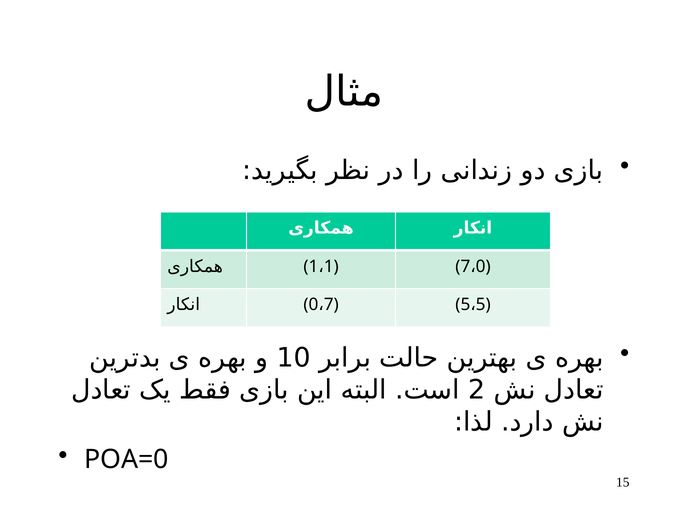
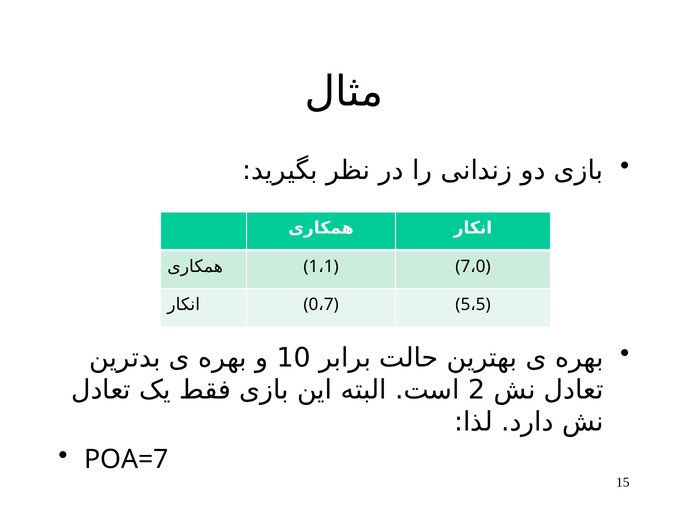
POA=0: POA=0 -> POA=7 (126, 460)
